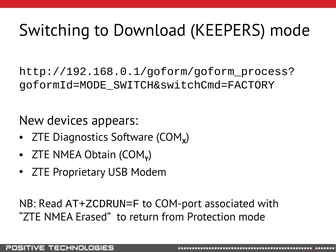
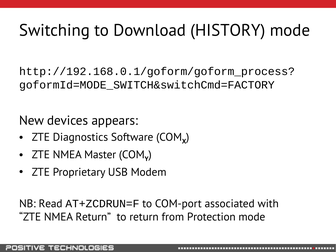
KEEPERS: KEEPERS -> HISTORY (228, 30)
Obtain: Obtain -> Master (100, 155)
NMEA Erased: Erased -> Return (93, 217)
